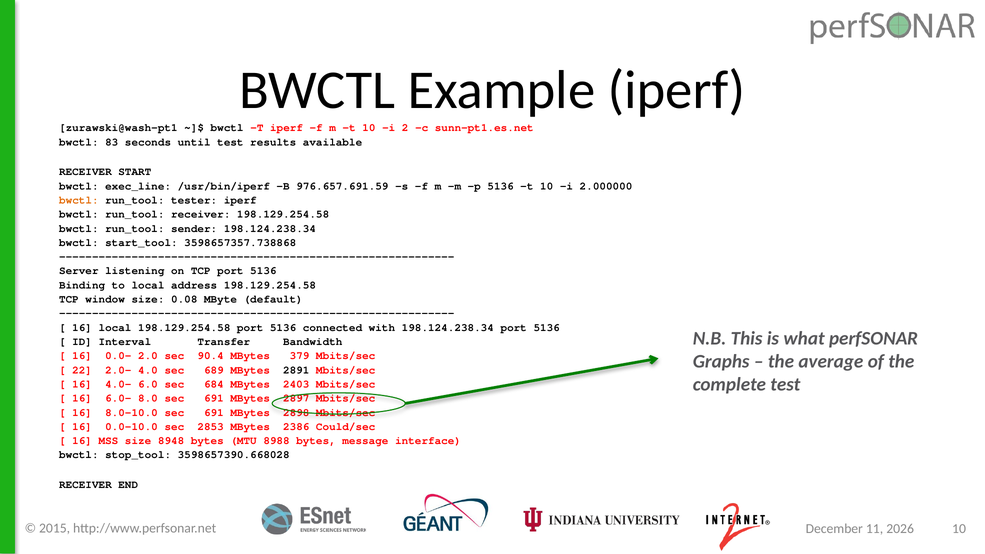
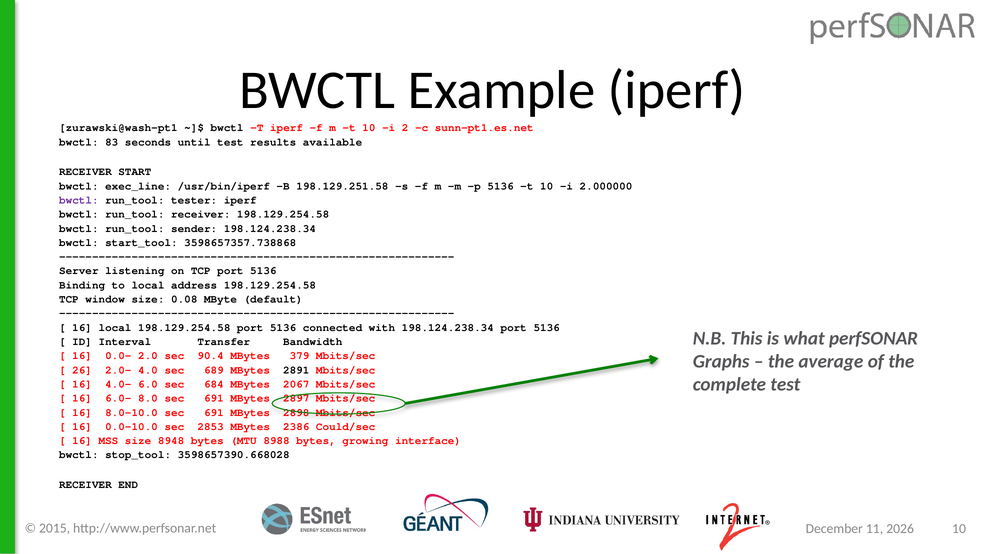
976.657.691.59: 976.657.691.59 -> 198.129.251.58 (342, 186)
bwctl colour: orange -> purple (79, 200)
22: 22 -> 26 (82, 370)
2403: 2403 -> 2067 (296, 384)
message: message -> growing (365, 441)
